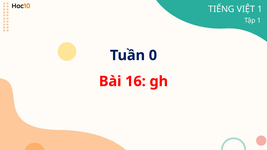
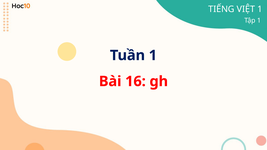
Tuần 0: 0 -> 1 (153, 55)
